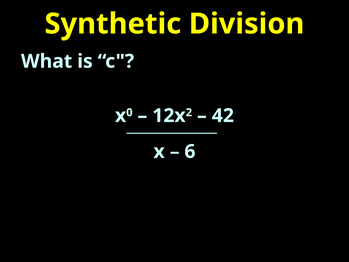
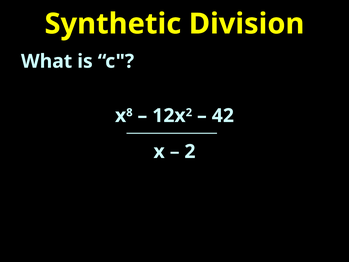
0: 0 -> 8 (129, 112)
6: 6 -> 2 (190, 151)
